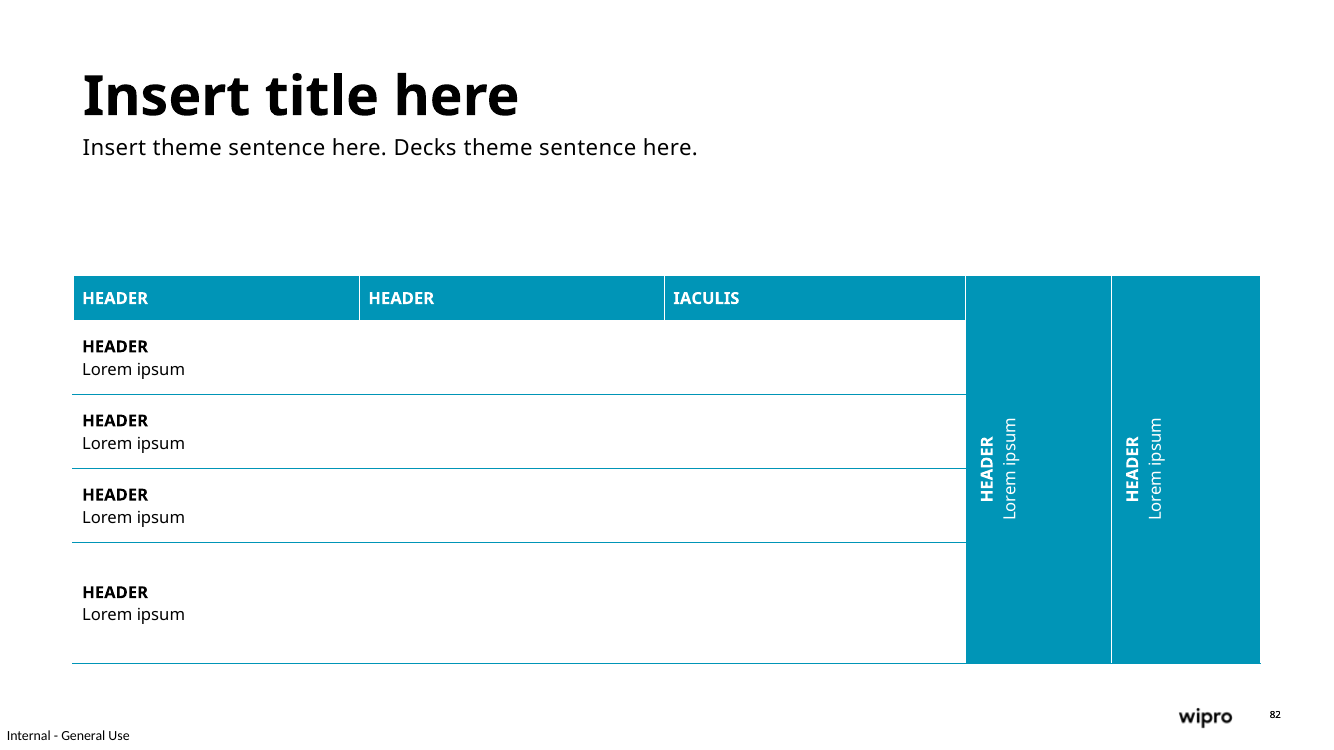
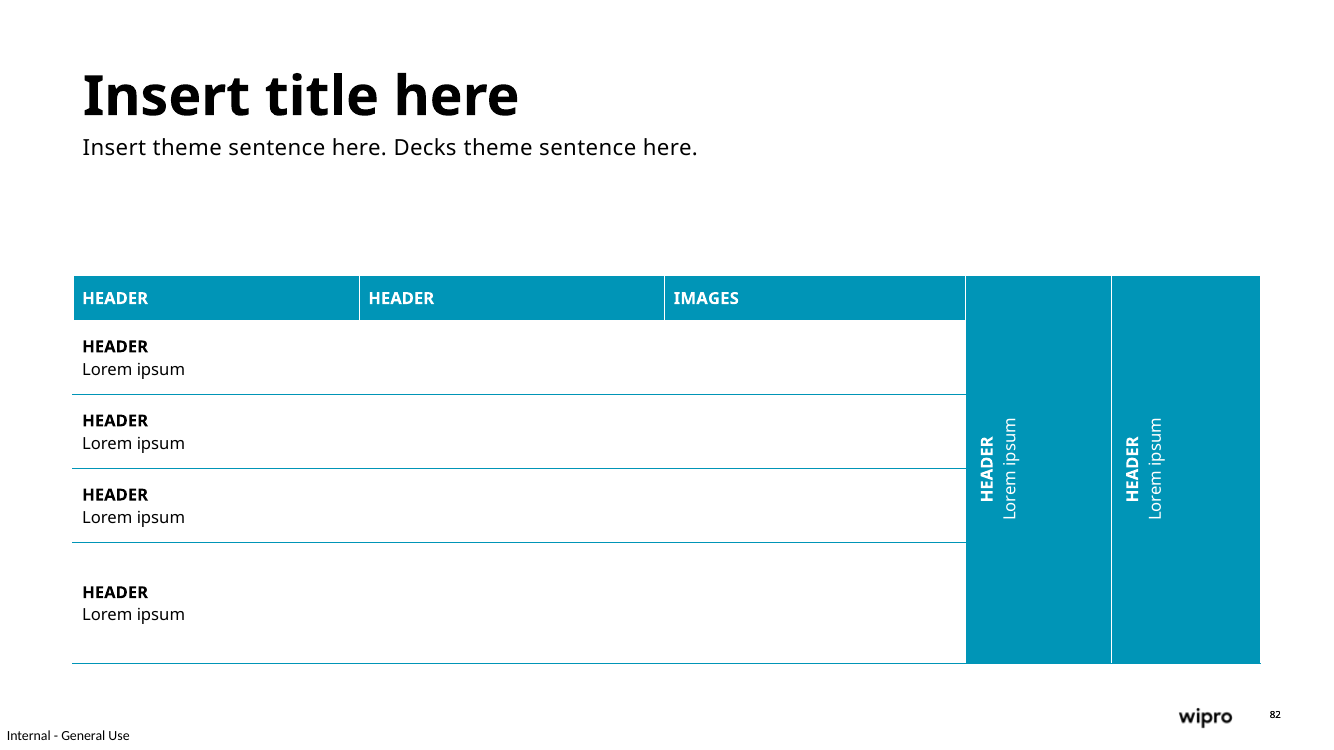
IACULIS: IACULIS -> IMAGES (706, 299)
